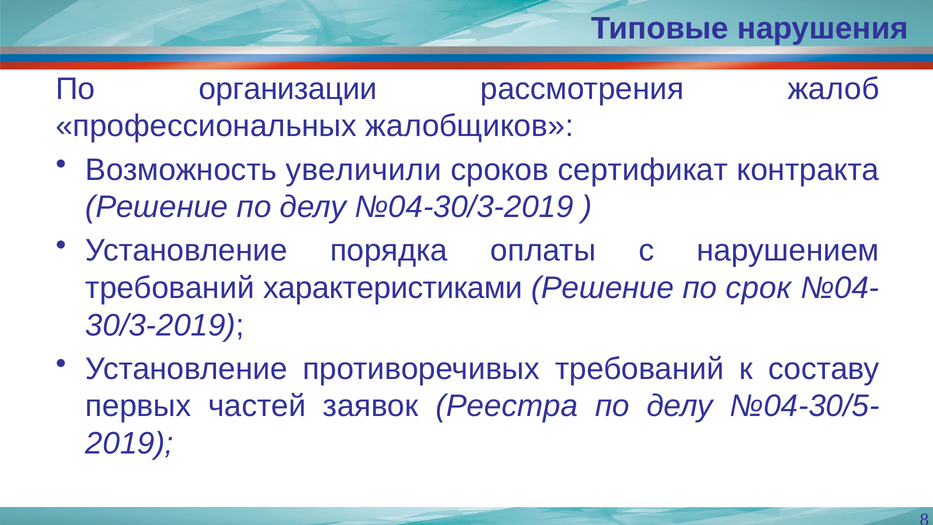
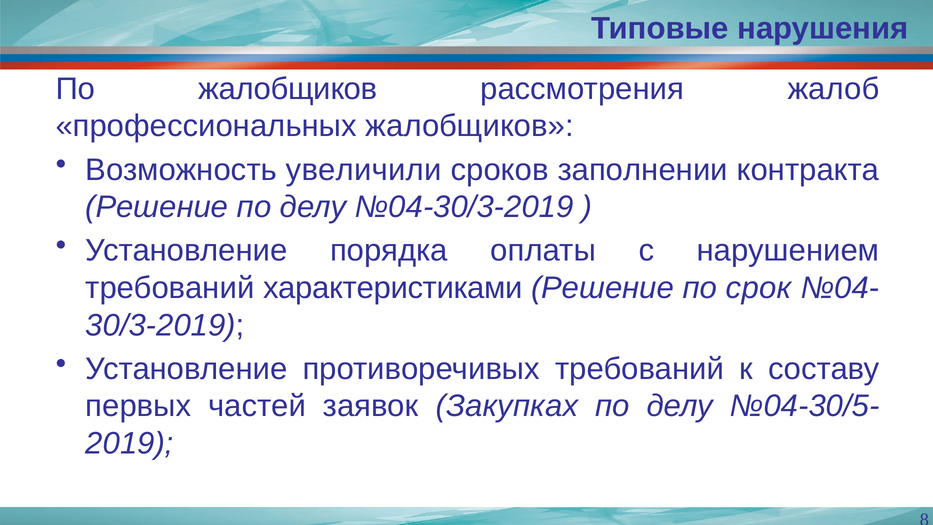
По организации: организации -> жалобщиков (288, 89)
сертификат: сертификат -> заполнении (643, 170)
Реестра: Реестра -> Закупках (507, 406)
